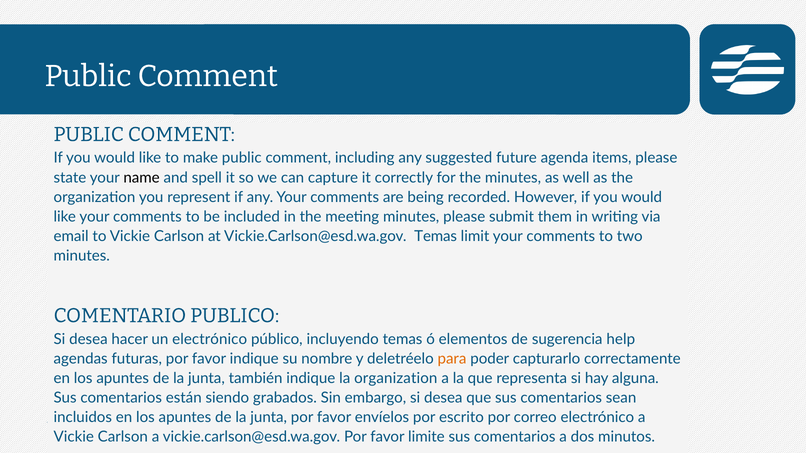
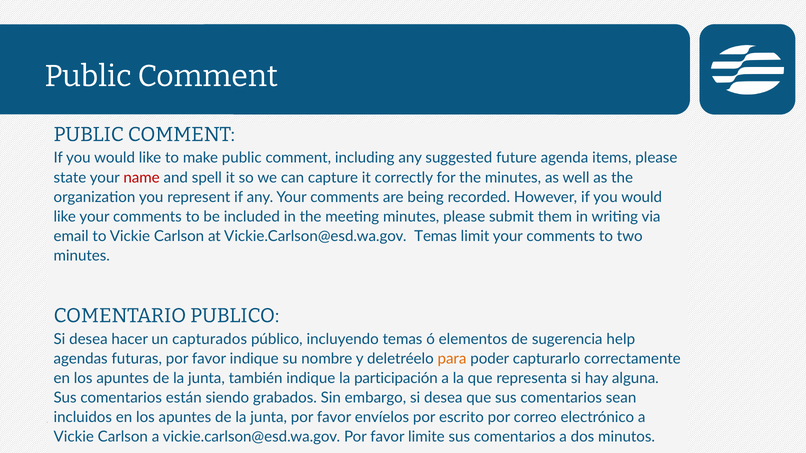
name colour: black -> red (142, 178)
un electrónico: electrónico -> capturados (210, 339)
la organization: organization -> participación (396, 379)
